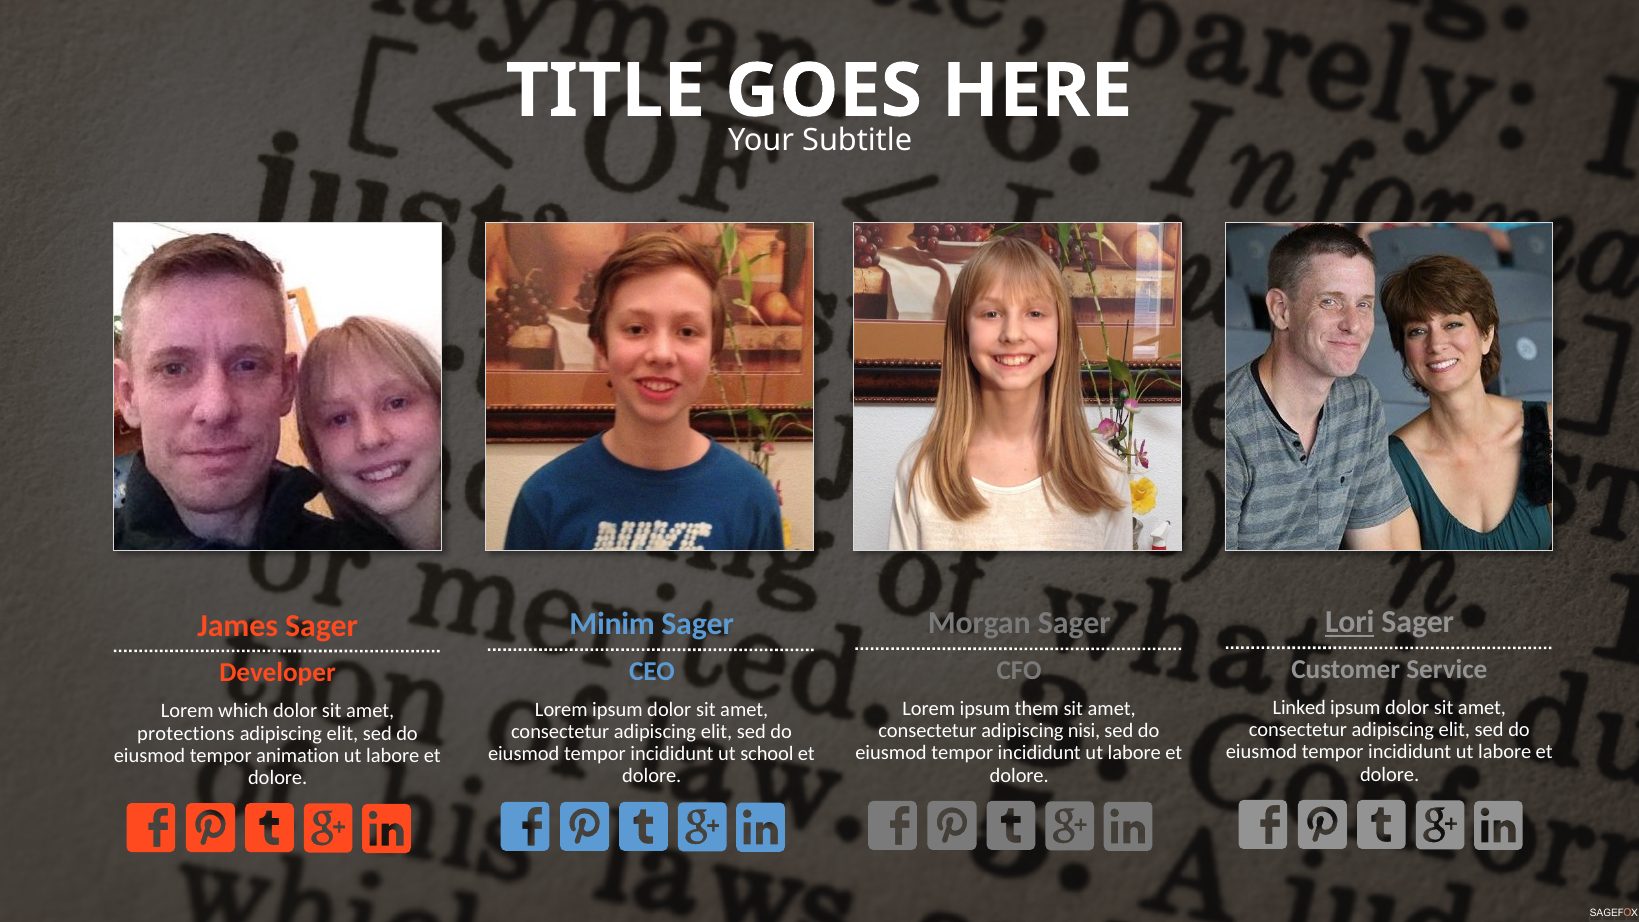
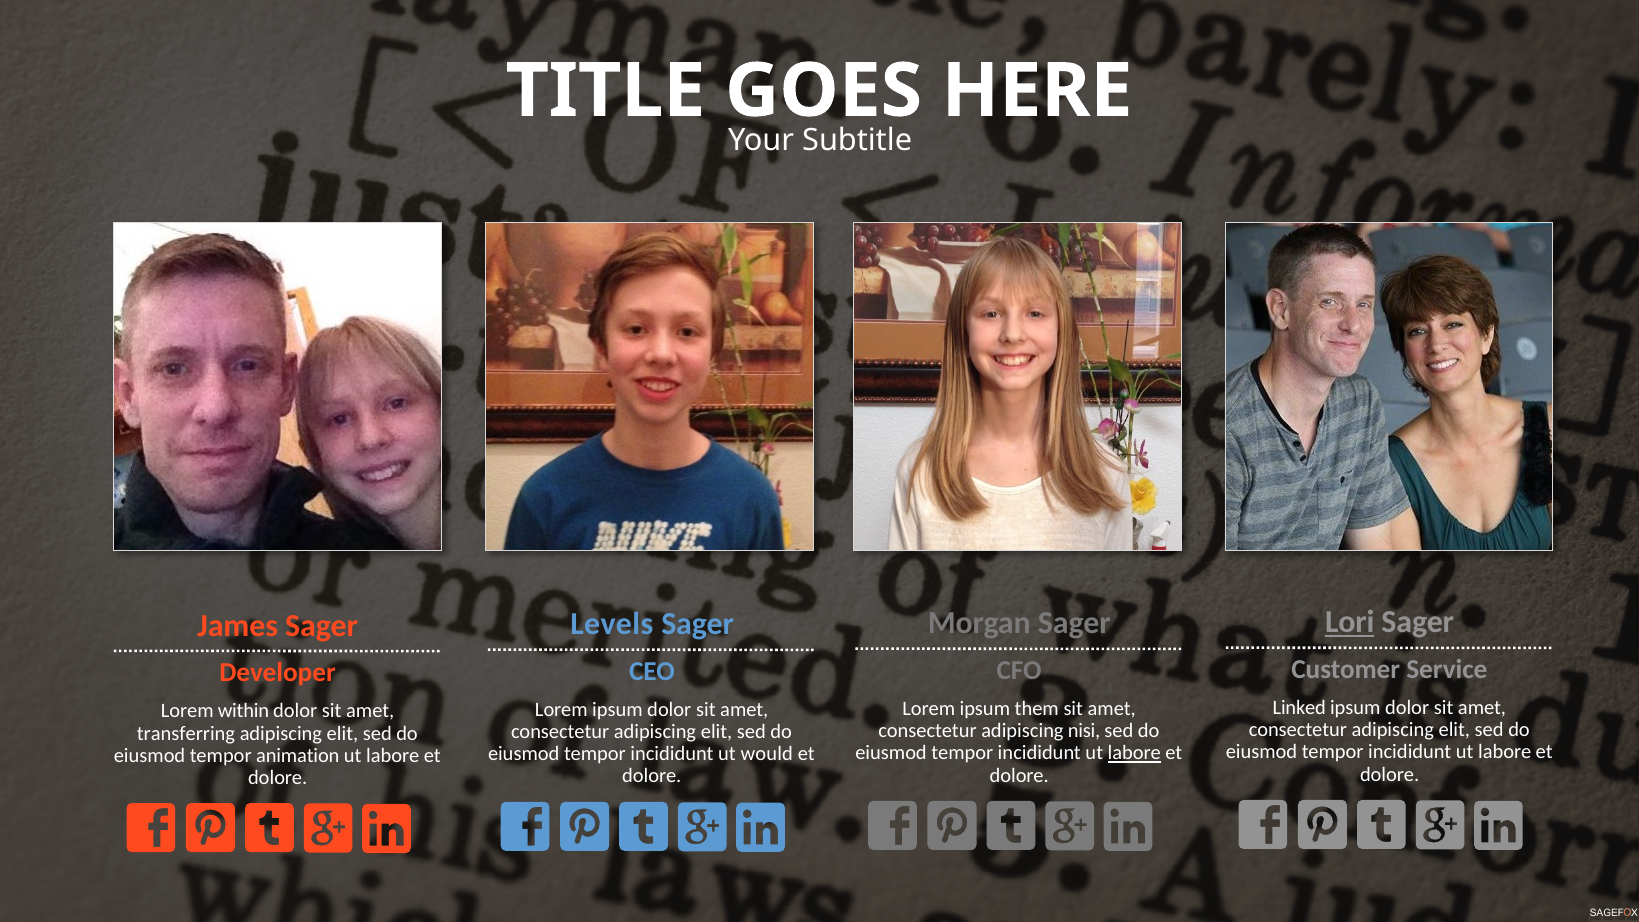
Minim: Minim -> Levels (612, 624)
which: which -> within (243, 711)
protections: protections -> transferring (186, 733)
labore underline: none -> present (1134, 753)
school: school -> would (767, 754)
